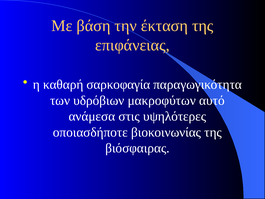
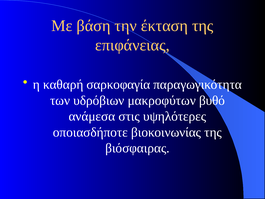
αυτό: αυτό -> βυθό (212, 100)
